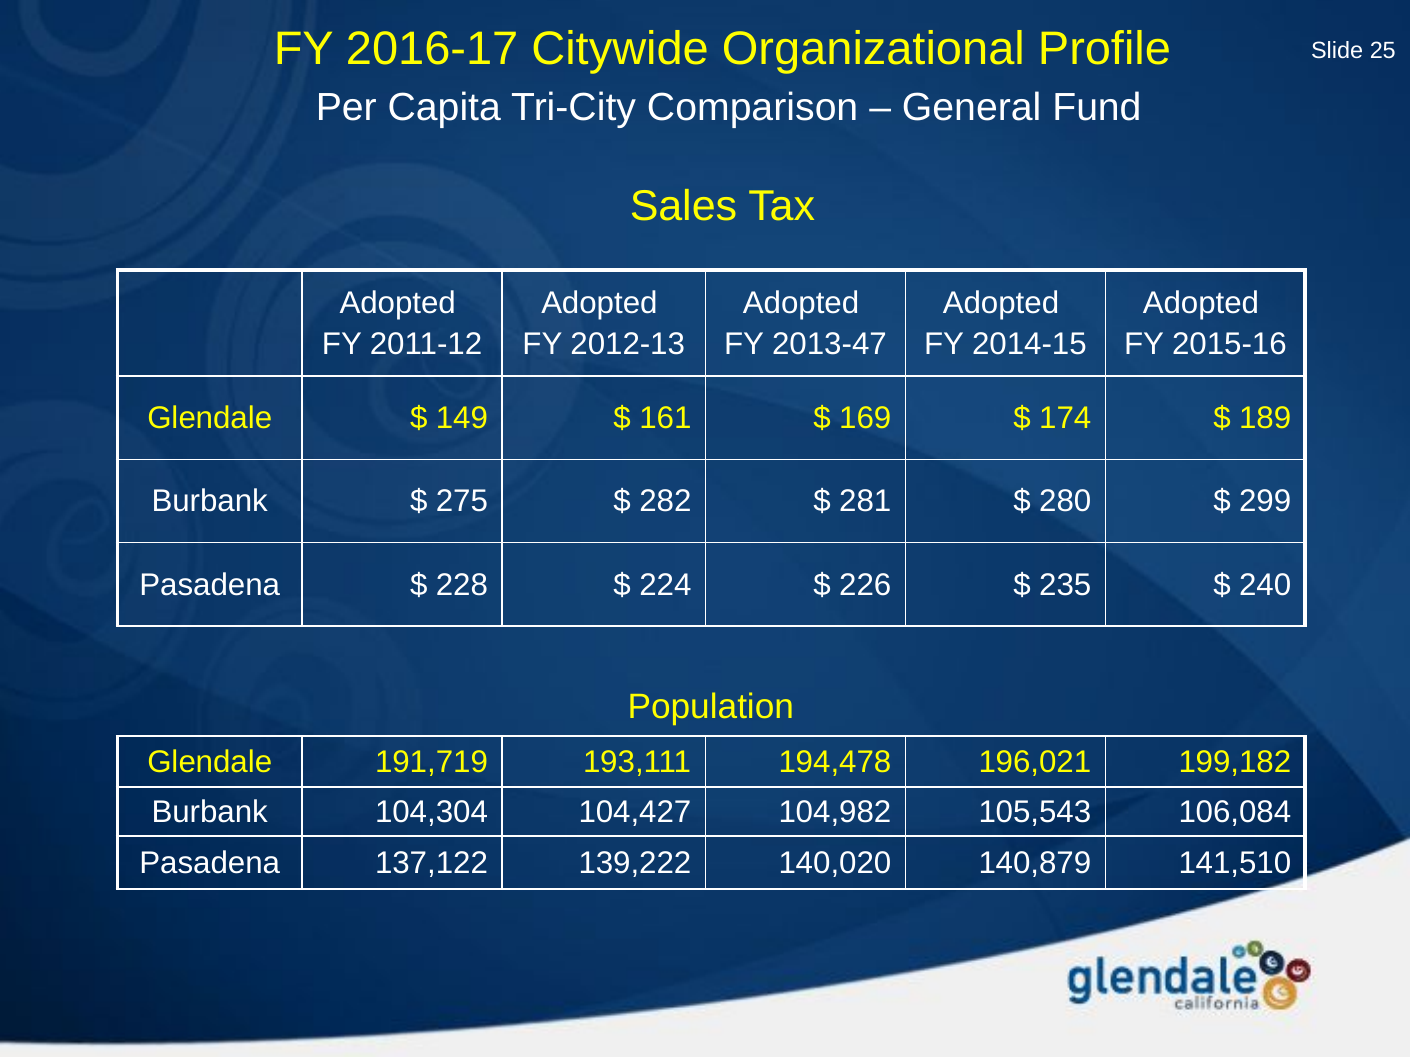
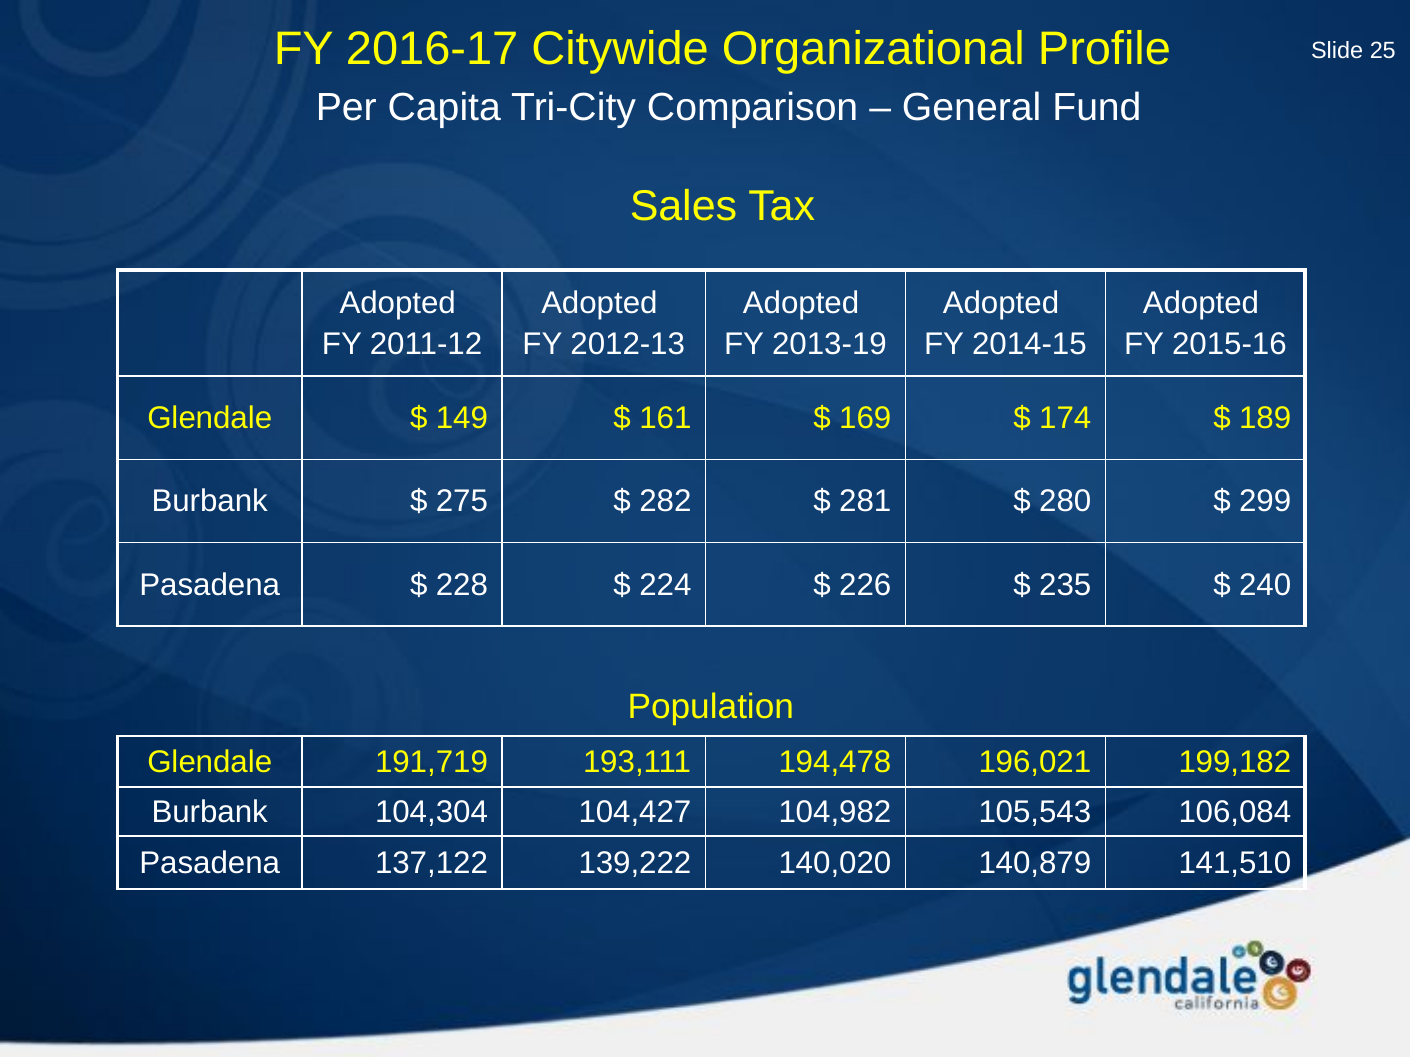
2013-47: 2013-47 -> 2013-19 (829, 344)
